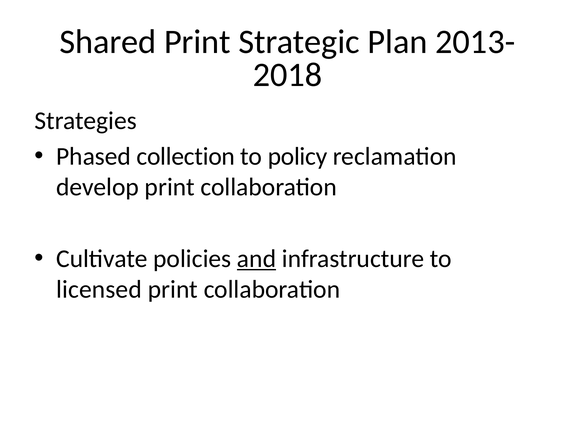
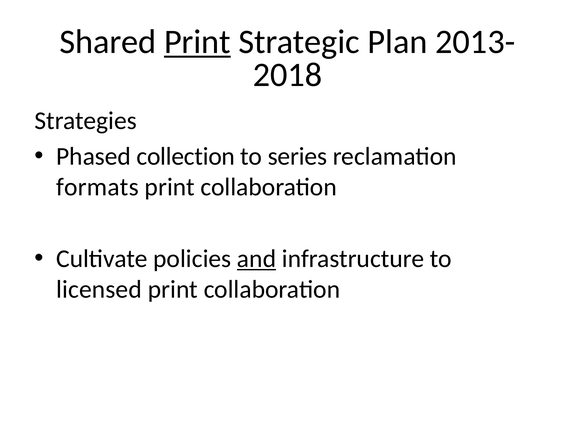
Print underline: none -> present (197, 42)
policy: policy -> series (297, 156)
develop: develop -> formats (97, 187)
